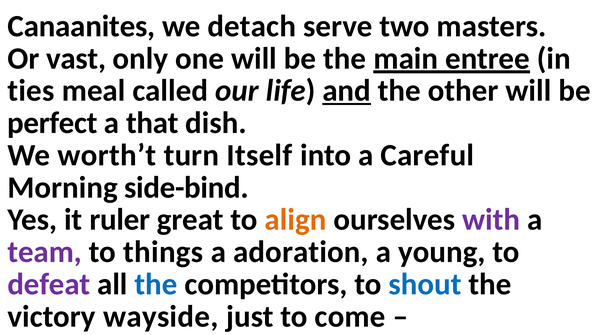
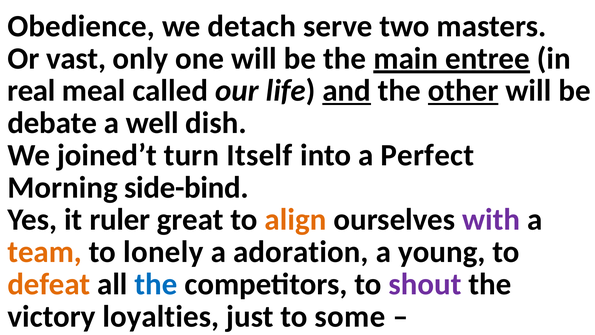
Canaanites: Canaanites -> Obedience (81, 26)
ties: ties -> real (31, 91)
other underline: none -> present (463, 91)
perfect: perfect -> debate (52, 123)
that: that -> well (152, 123)
worth’t: worth’t -> joined’t (107, 155)
Careful: Careful -> Perfect (427, 155)
team colour: purple -> orange (45, 252)
things: things -> lonely (163, 252)
defeat colour: purple -> orange (49, 284)
shout colour: blue -> purple (425, 284)
wayside: wayside -> loyalties (161, 316)
come: come -> some (350, 316)
